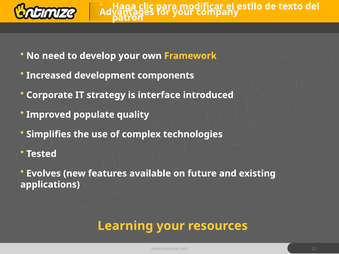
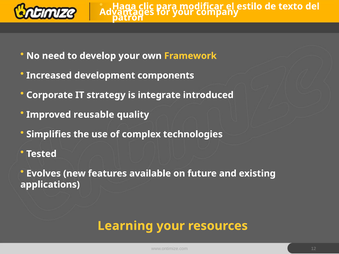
interface: interface -> integrate (159, 95)
populate: populate -> reusable (94, 115)
